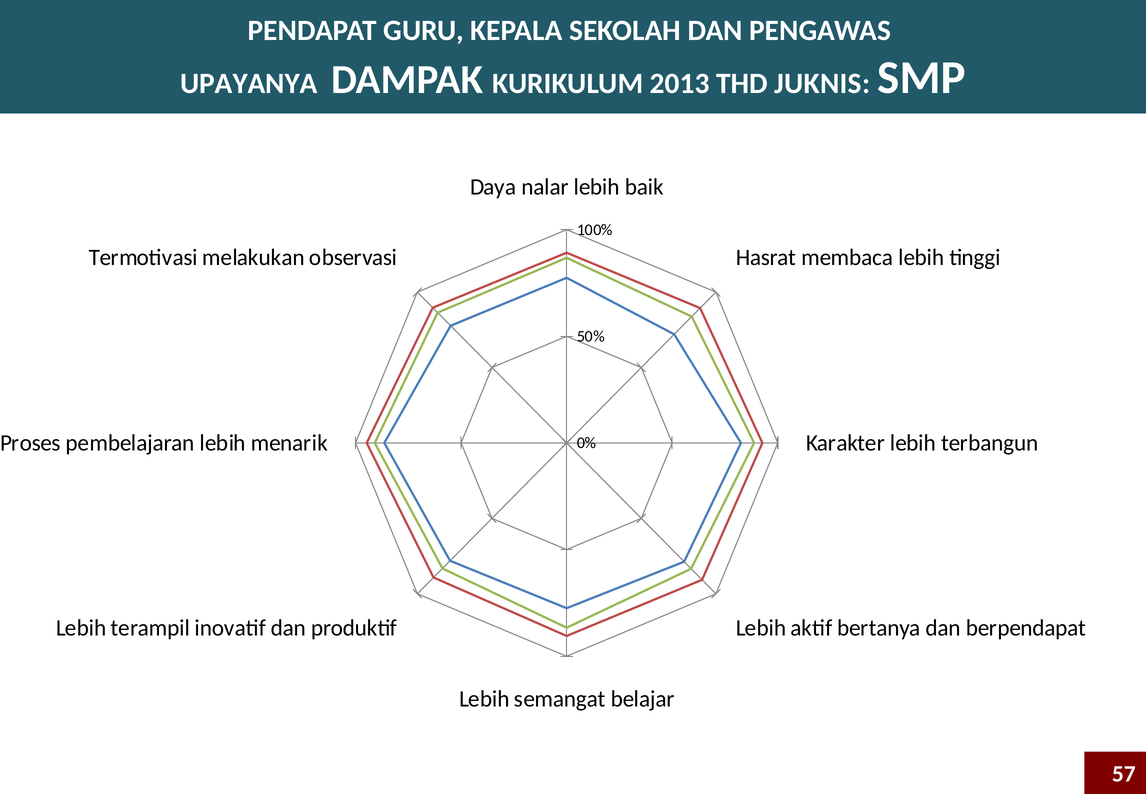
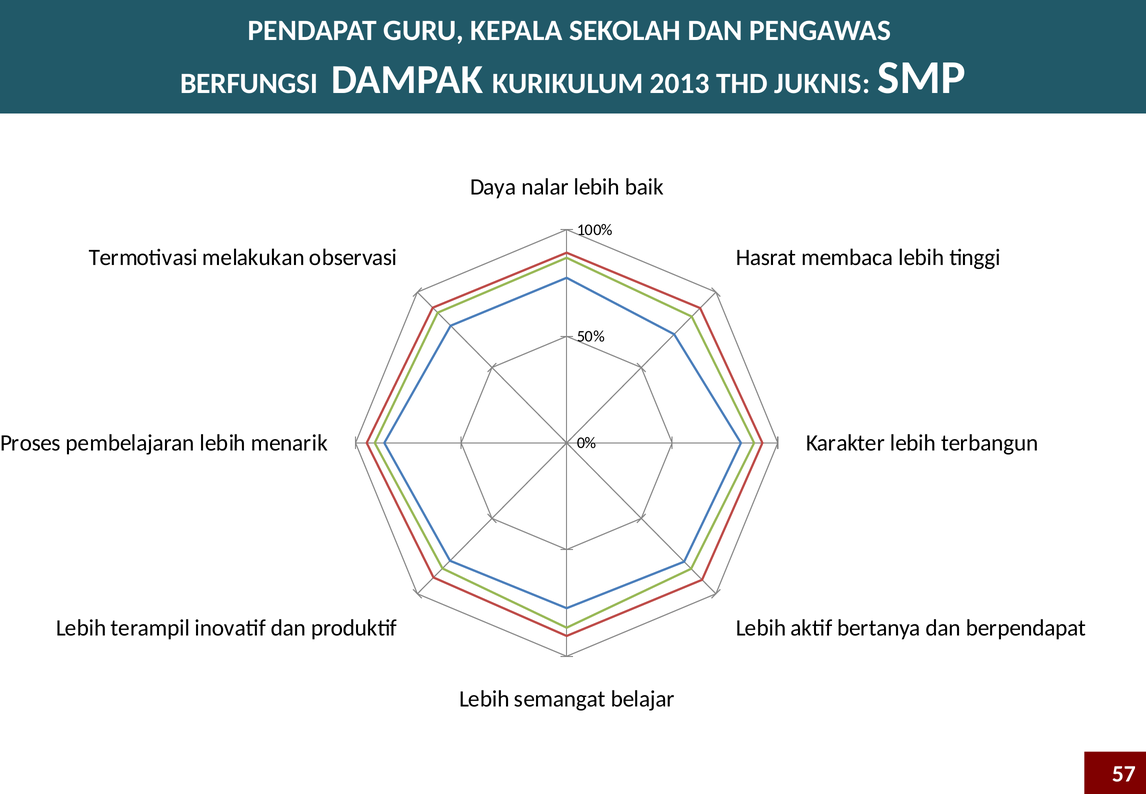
UPAYANYA: UPAYANYA -> BERFUNGSI (249, 83)
